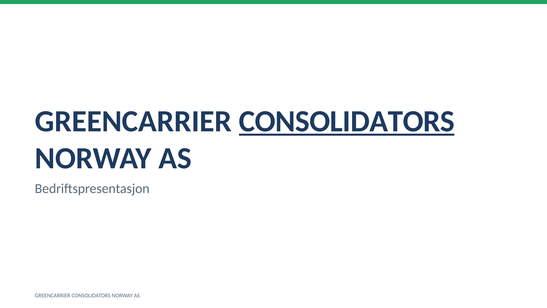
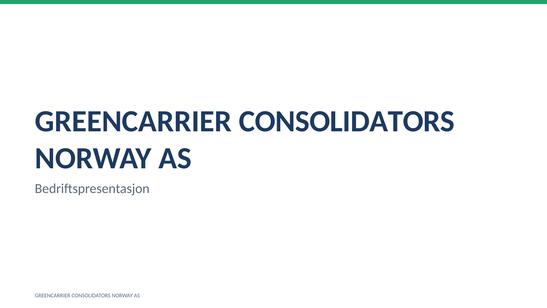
CONSOLIDATORS underline: present -> none (347, 121)
